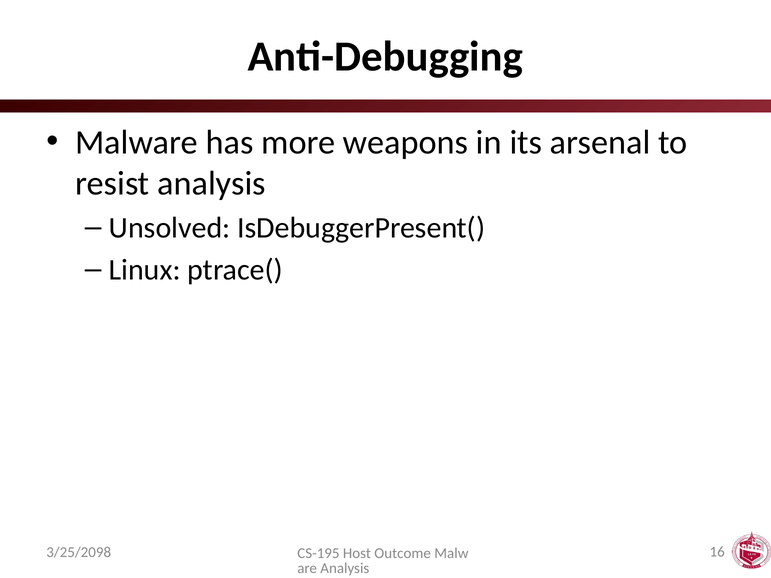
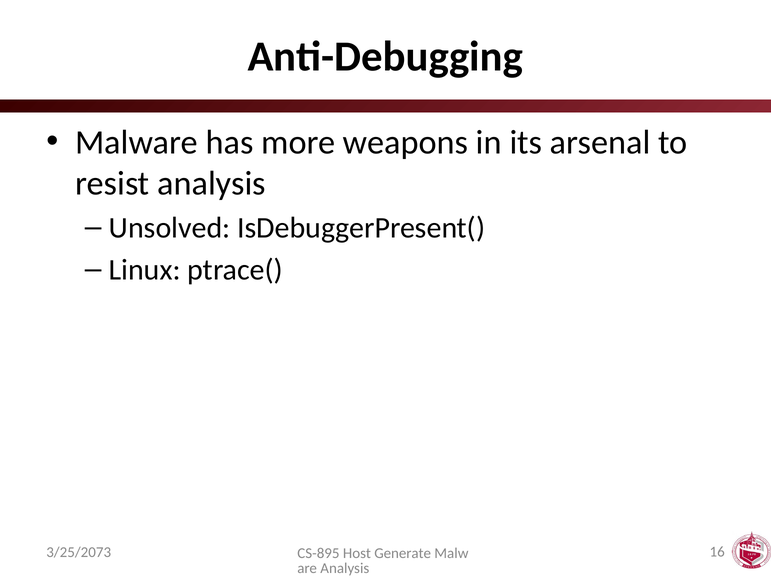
3/25/2098: 3/25/2098 -> 3/25/2073 (79, 552)
CS-195: CS-195 -> CS-895 (318, 553)
Outcome: Outcome -> Generate (403, 553)
